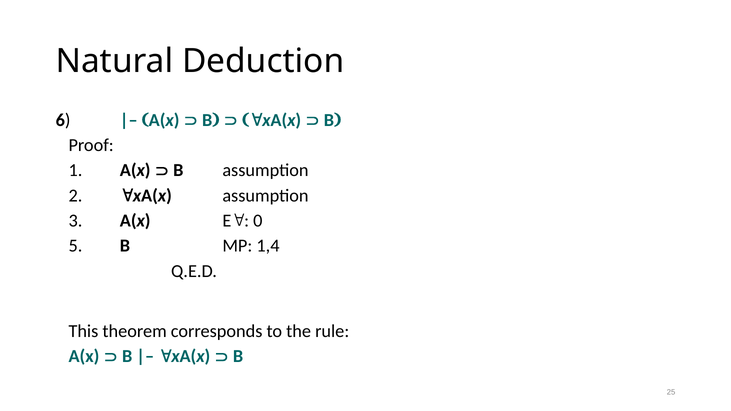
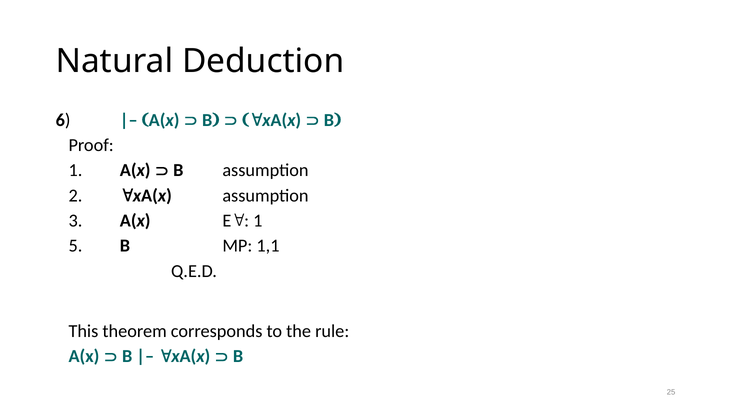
E 0: 0 -> 1 (258, 221)
1,4: 1,4 -> 1,1 (268, 246)
